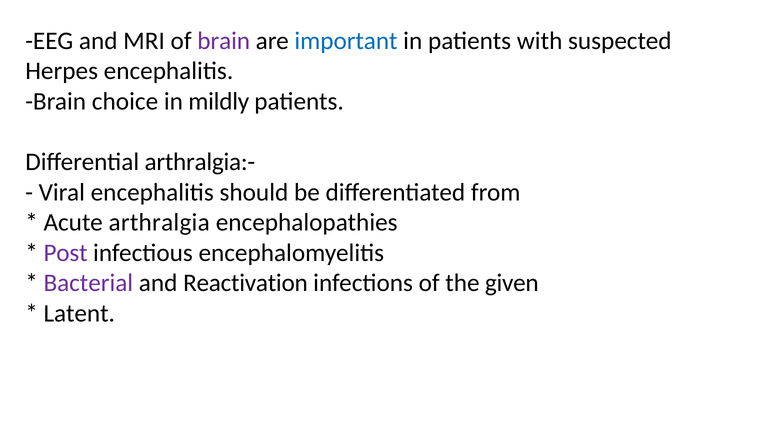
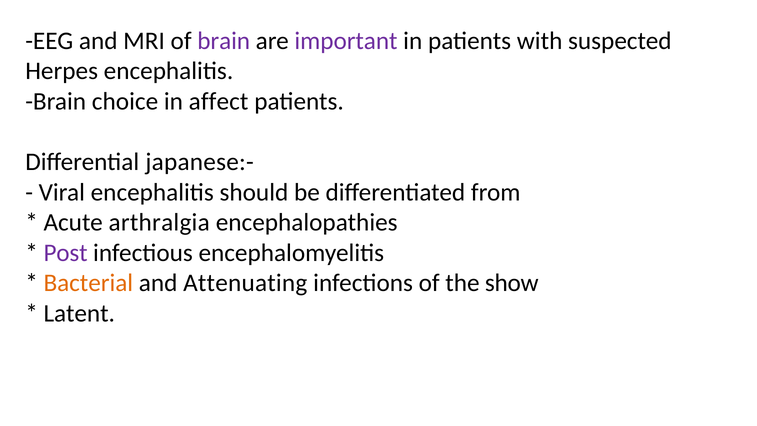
important colour: blue -> purple (346, 41)
mildly: mildly -> affect (219, 101)
arthralgia:-: arthralgia:- -> japanese:- (200, 162)
Bacterial colour: purple -> orange (88, 283)
Reactivation: Reactivation -> Attenuating (245, 283)
given: given -> show (512, 283)
